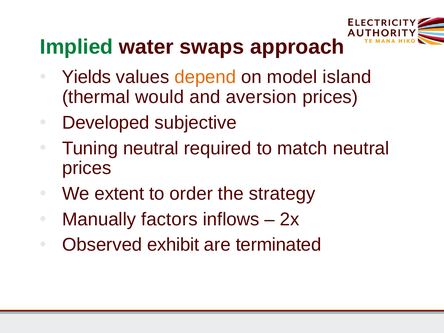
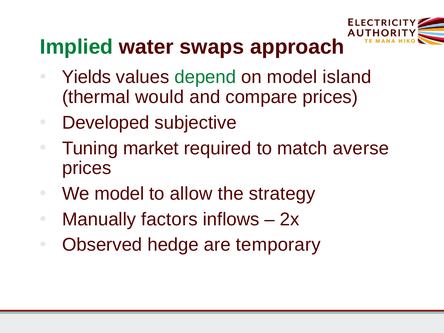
depend colour: orange -> green (205, 77)
aversion: aversion -> compare (261, 97)
Tuning neutral: neutral -> market (151, 148)
match neutral: neutral -> averse (361, 148)
We extent: extent -> model (119, 194)
order: order -> allow (191, 194)
exhibit: exhibit -> hedge (173, 245)
terminated: terminated -> temporary (278, 245)
